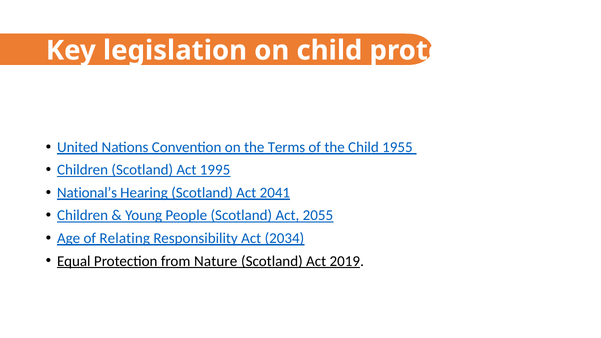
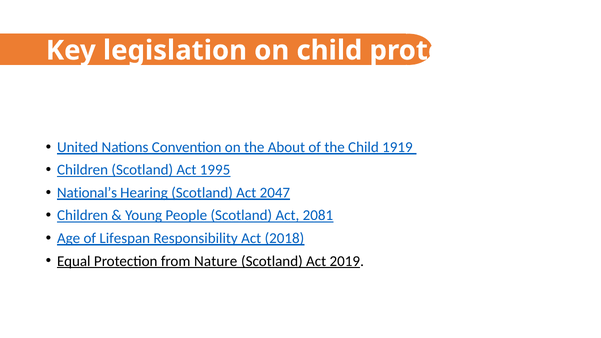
Terms: Terms -> About (286, 147)
1955: 1955 -> 1919 (397, 147)
2041: 2041 -> 2047 (275, 193)
2055: 2055 -> 2081 (318, 216)
Relating: Relating -> Lifespan (125, 238)
2034: 2034 -> 2018 (284, 238)
